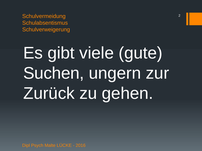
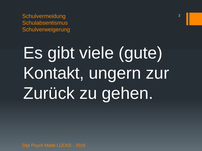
Suchen: Suchen -> Kontakt (54, 73)
